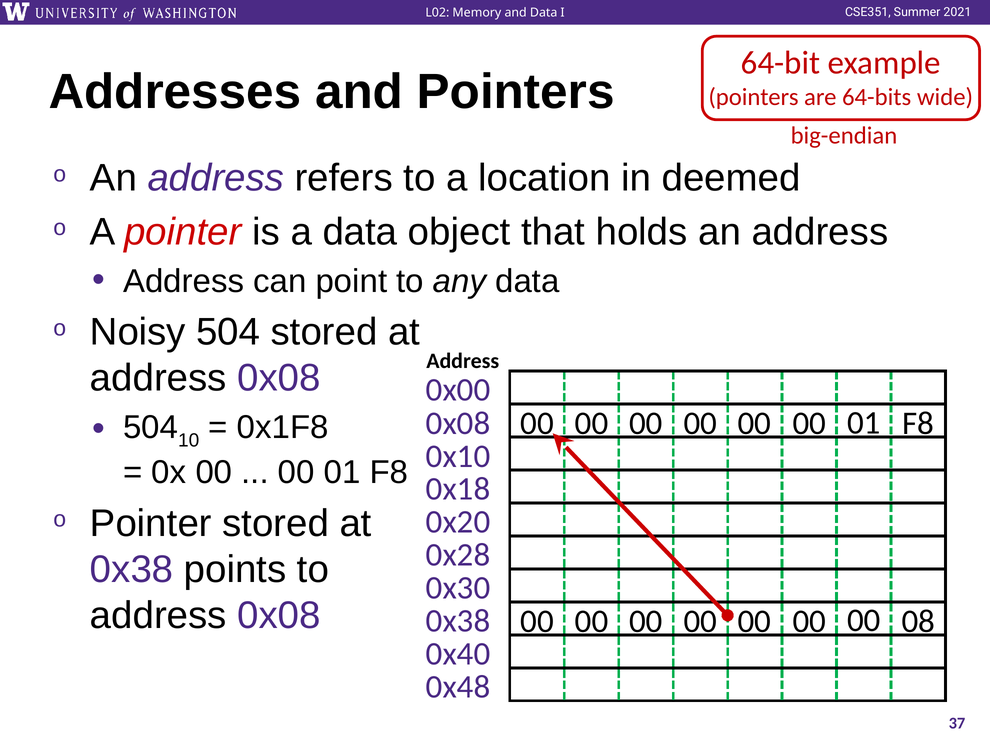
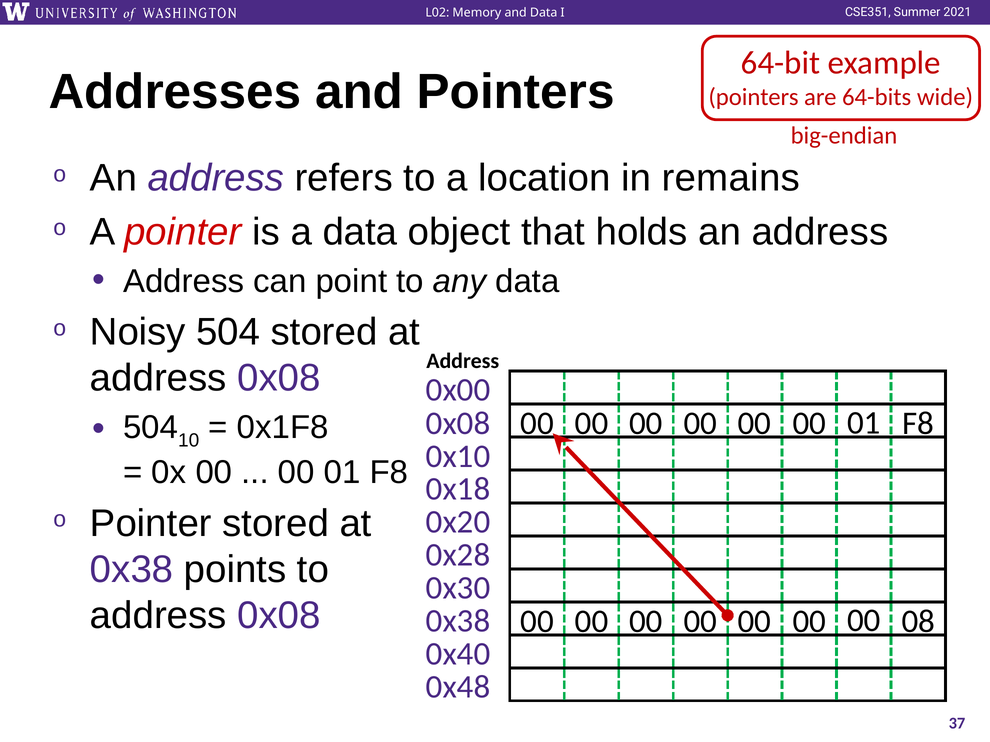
deemed: deemed -> remains (731, 178)
